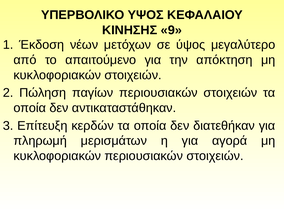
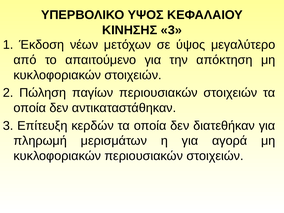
ΚΙΝΗΣΗΣ 9: 9 -> 3 (171, 30)
